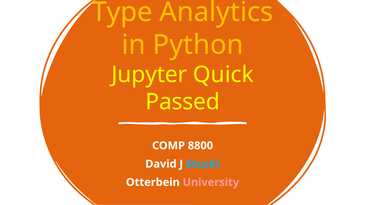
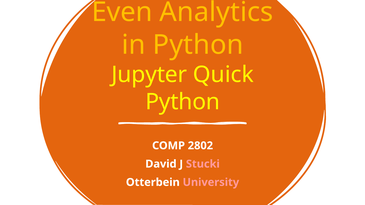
Type: Type -> Even (122, 12)
Passed: Passed -> Python (183, 102)
8800: 8800 -> 2802 (200, 146)
Stucki colour: light blue -> pink (203, 164)
